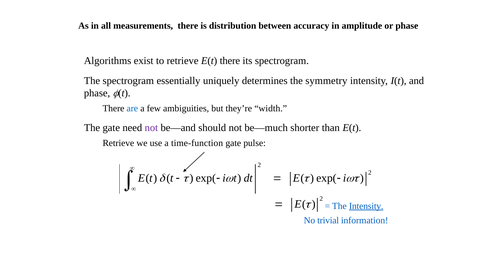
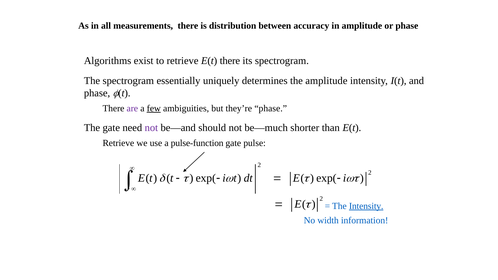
the symmetry: symmetry -> amplitude (326, 81)
are colour: blue -> purple (132, 108)
few underline: none -> present (154, 108)
they’re width: width -> phase (271, 108)
time-function: time-function -> pulse-function (197, 143)
trivial: trivial -> width (328, 221)
